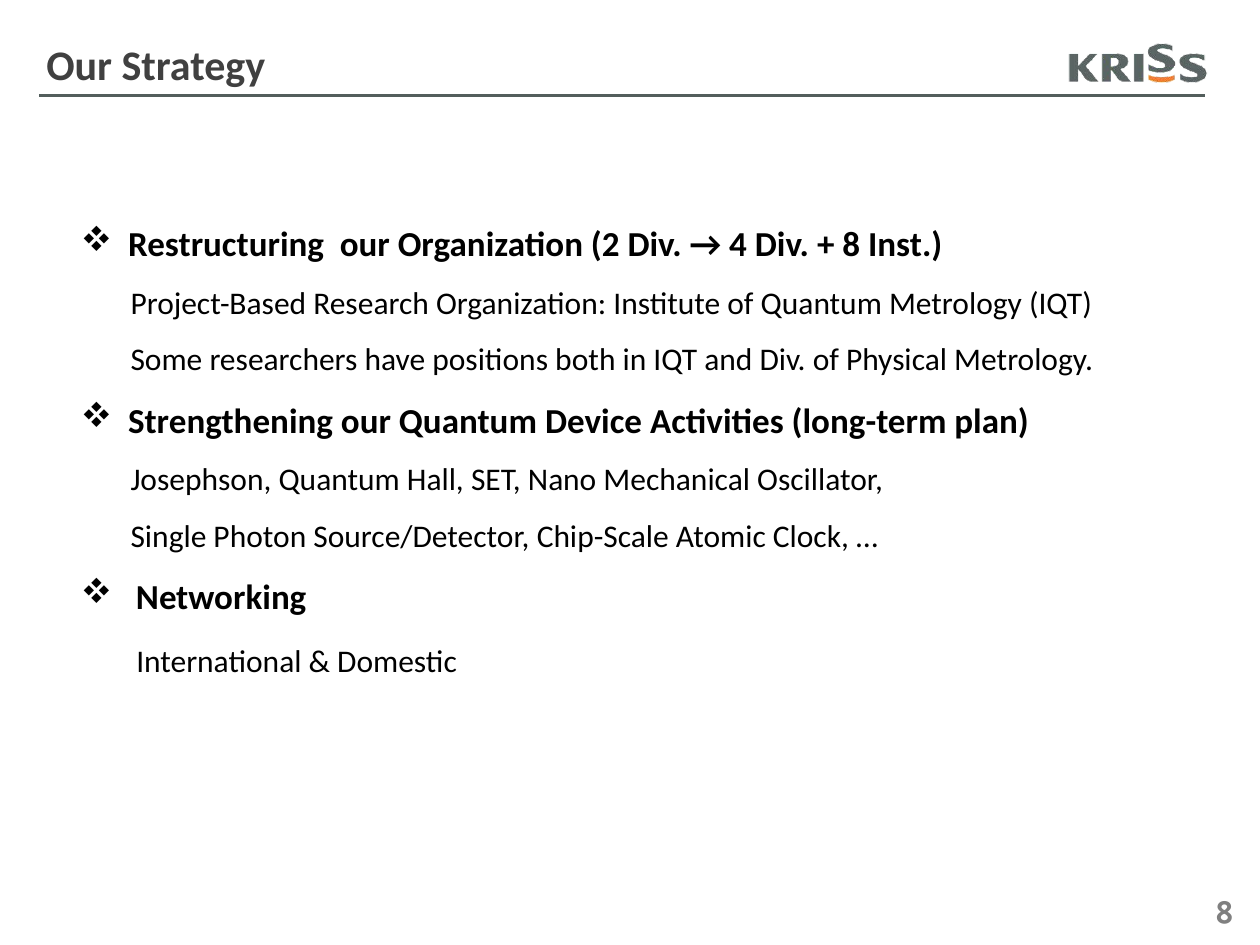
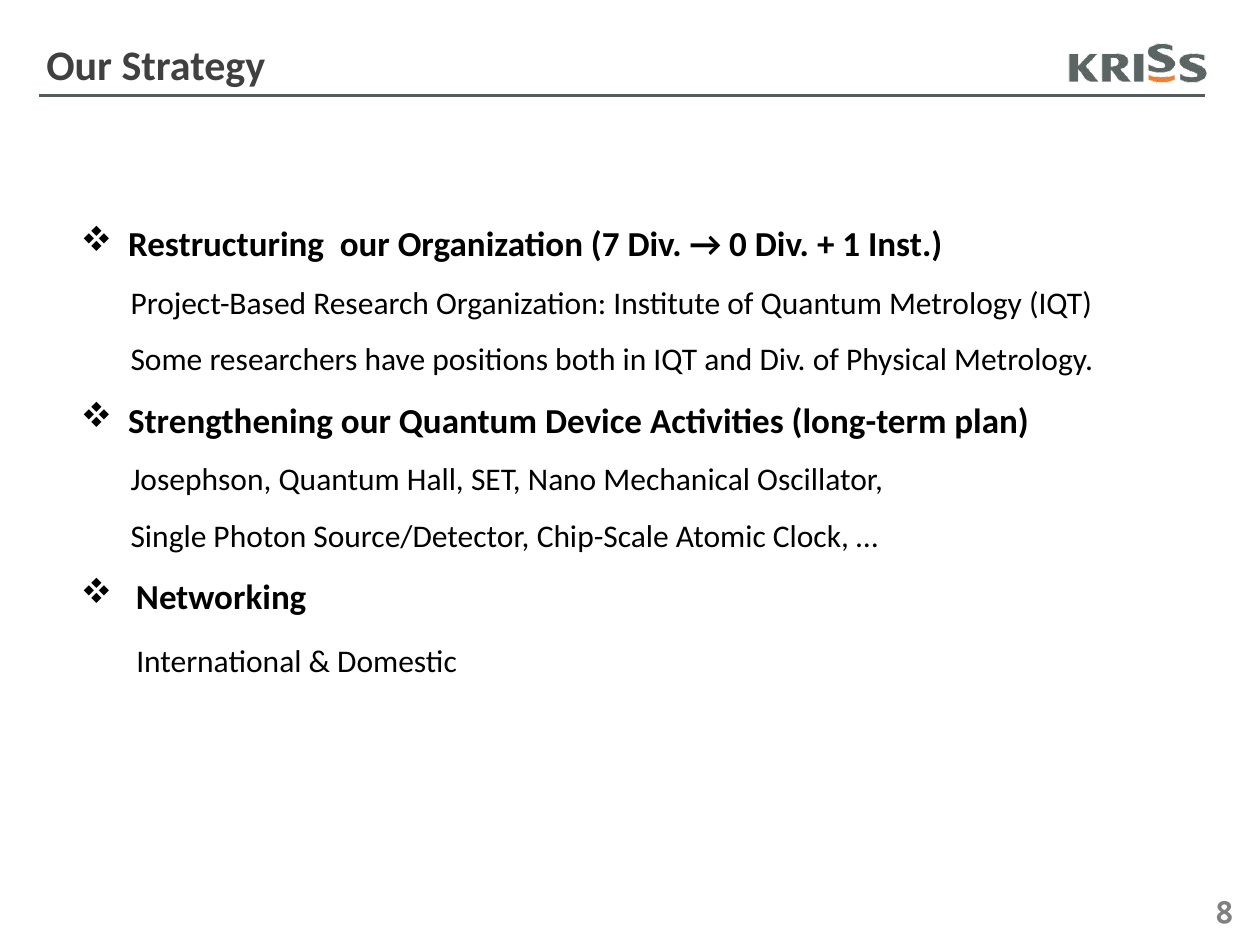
2: 2 -> 7 (605, 245)
4: 4 -> 0 (738, 245)
8: 8 -> 1 (851, 245)
